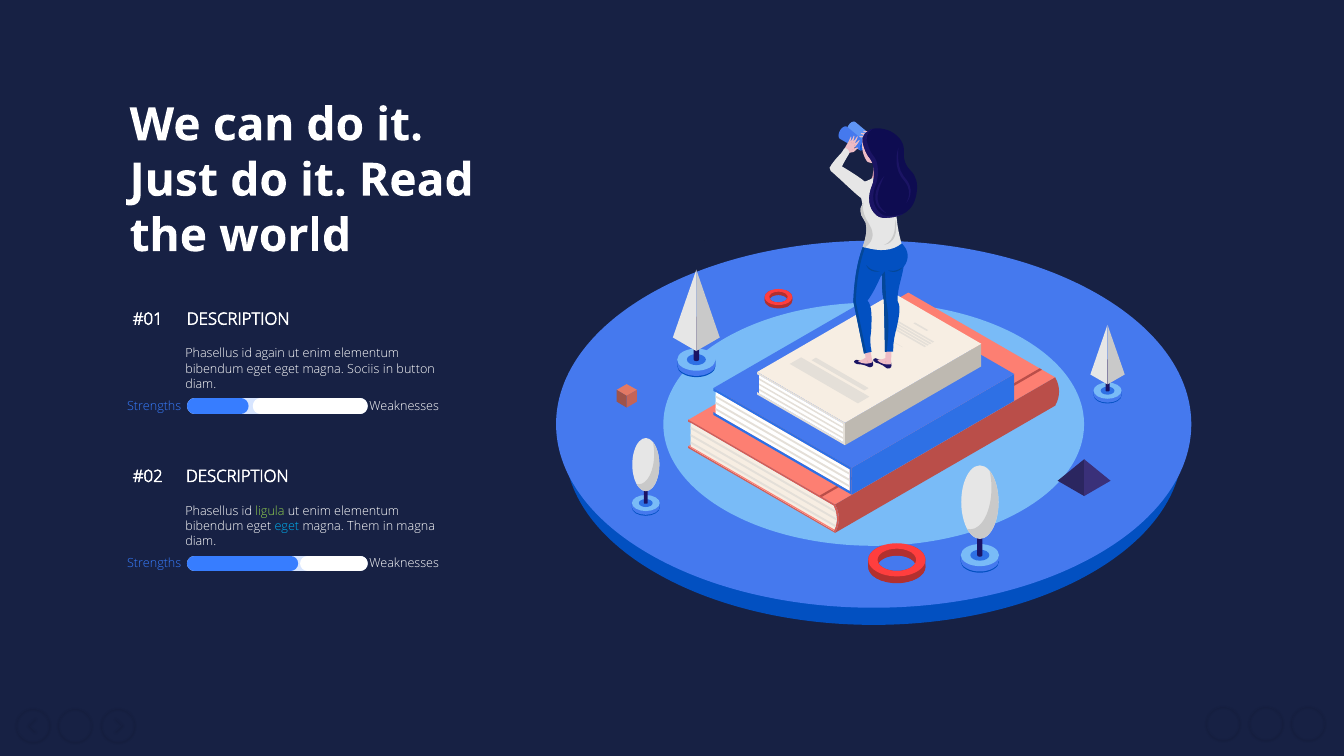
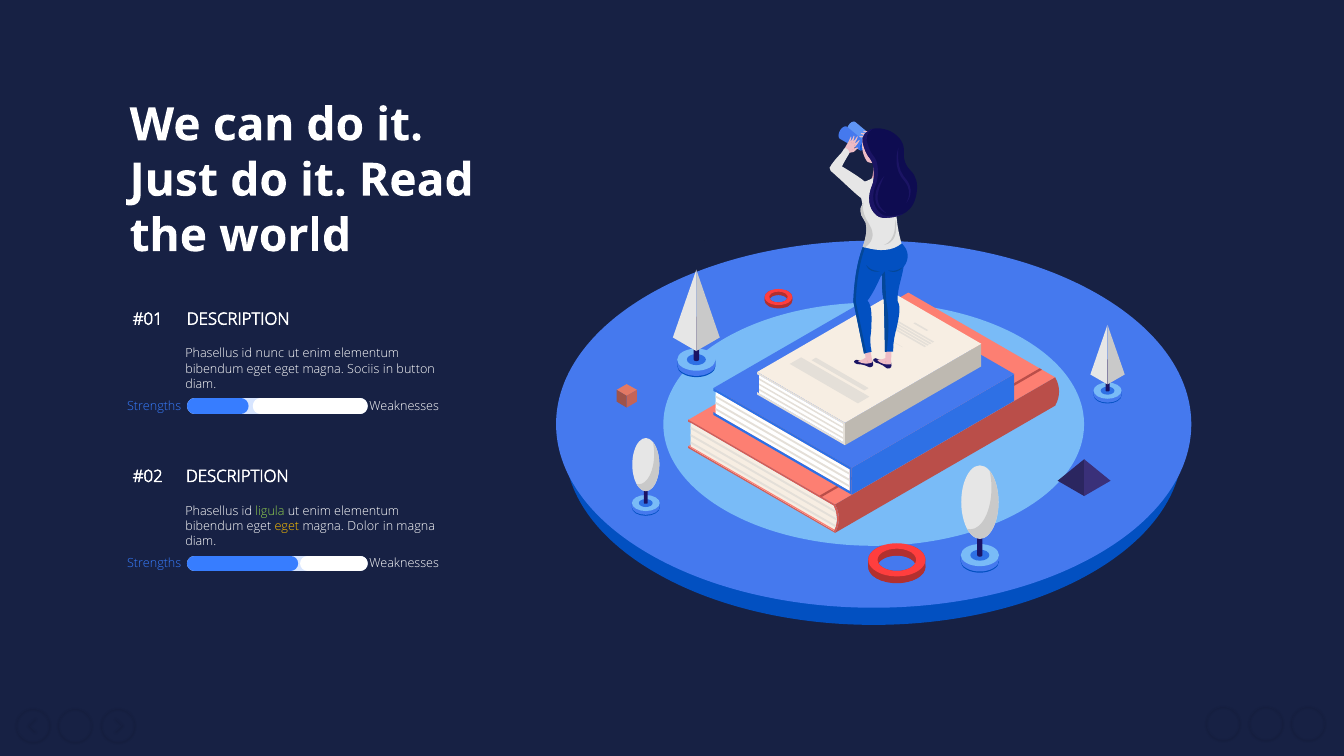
again: again -> nunc (270, 354)
eget colour: light blue -> yellow (287, 526)
Them: Them -> Dolor (363, 526)
